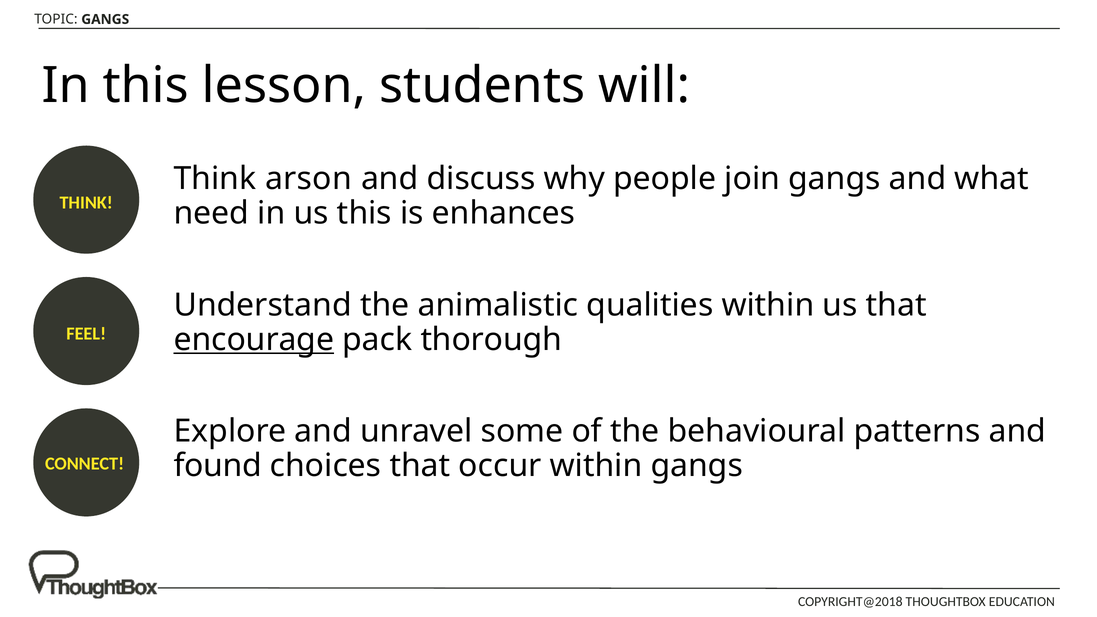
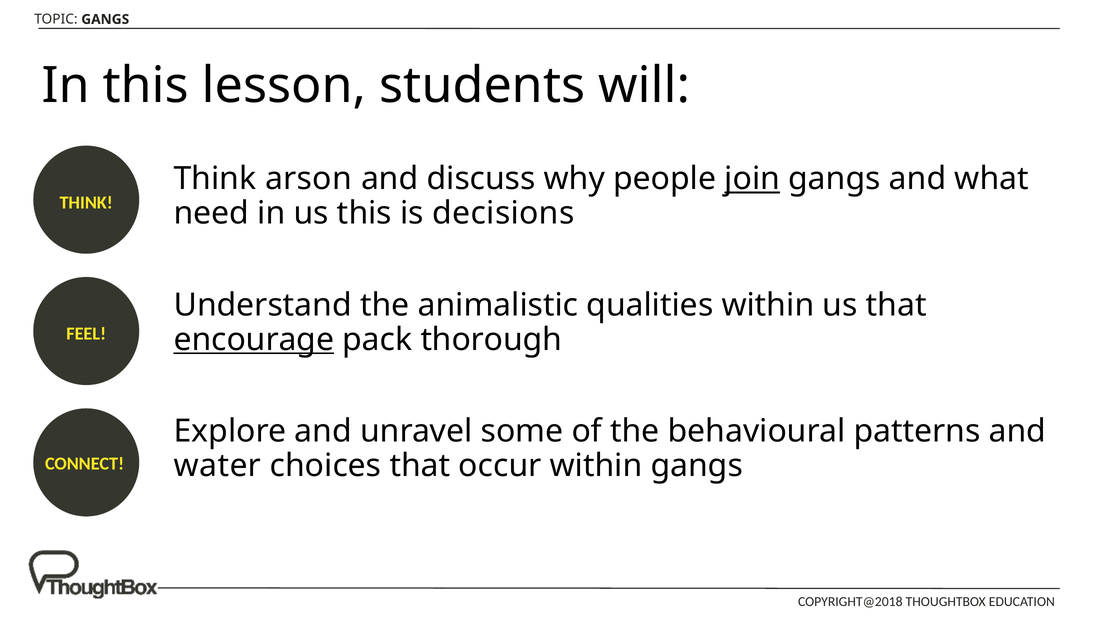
join underline: none -> present (752, 179)
enhances: enhances -> decisions (503, 213)
found: found -> water (218, 466)
